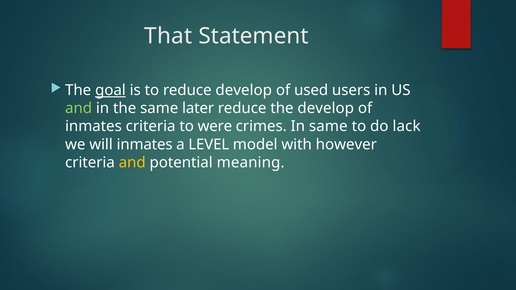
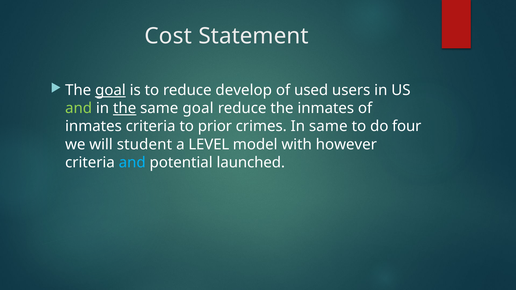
That: That -> Cost (168, 36)
the underline: none -> present (125, 108)
same later: later -> goal (198, 108)
the develop: develop -> inmates (326, 108)
were: were -> prior (215, 126)
lack: lack -> four (407, 126)
will inmates: inmates -> student (144, 144)
and colour: yellow -> light blue (132, 163)
meaning: meaning -> launched (251, 163)
